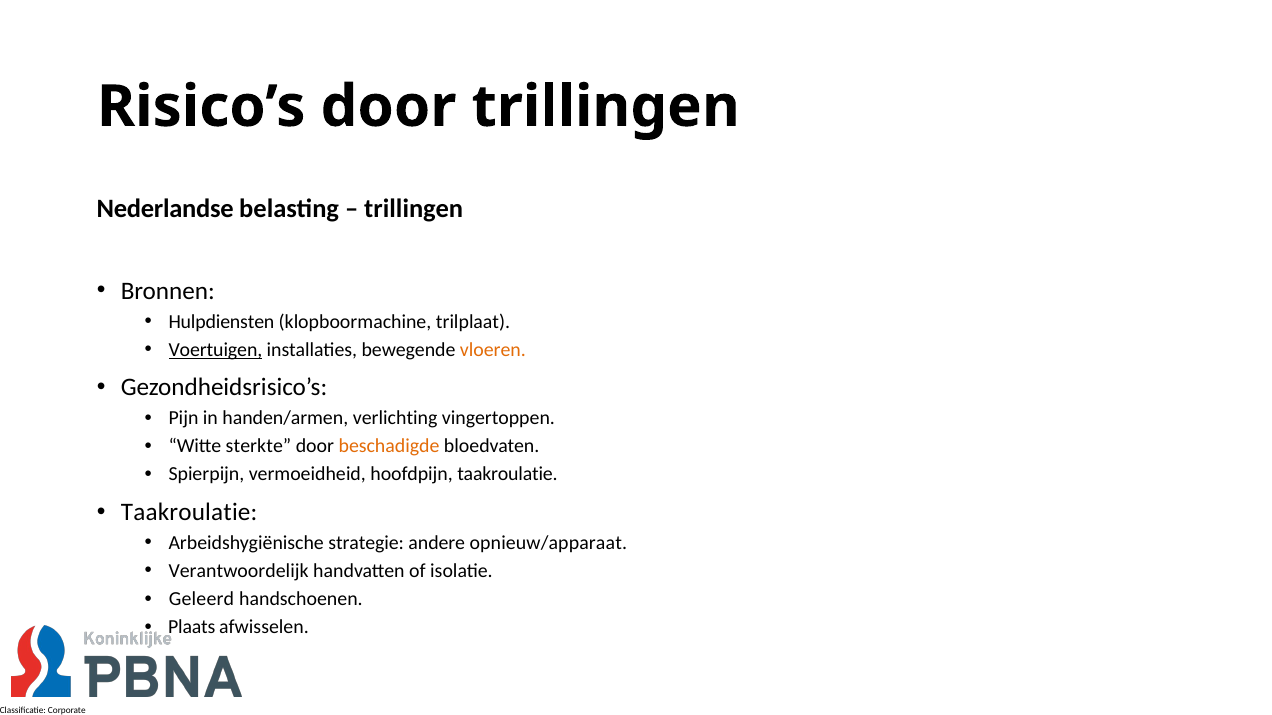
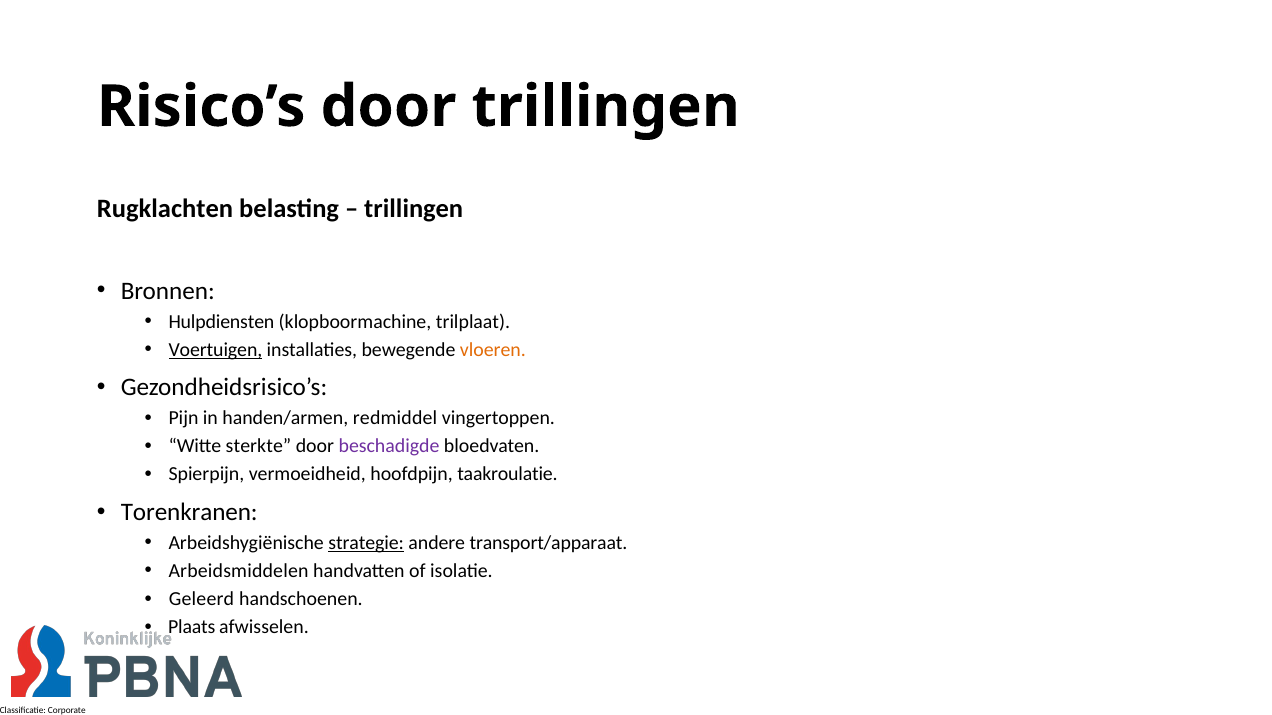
Nederlandse: Nederlandse -> Rugklachten (165, 209)
verlichting: verlichting -> redmiddel (395, 419)
beschadigde colour: orange -> purple (389, 447)
Taakroulatie: Taakroulatie -> Torenkranen (189, 512)
strategie underline: none -> present (366, 543)
opnieuw/apparaat: opnieuw/apparaat -> transport/apparaat (548, 543)
Verantwoordelijk: Verantwoordelijk -> Arbeidsmiddelen (239, 571)
